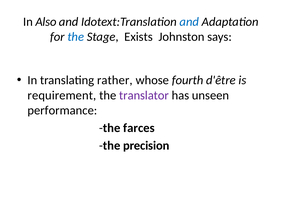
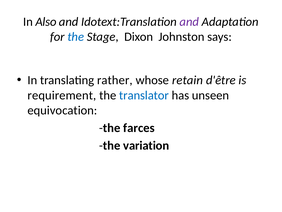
and colour: blue -> purple (189, 22)
Exists: Exists -> Dixon (139, 37)
fourth: fourth -> retain (188, 80)
translator colour: purple -> blue (144, 95)
performance: performance -> equivocation (62, 110)
precision: precision -> variation (146, 145)
